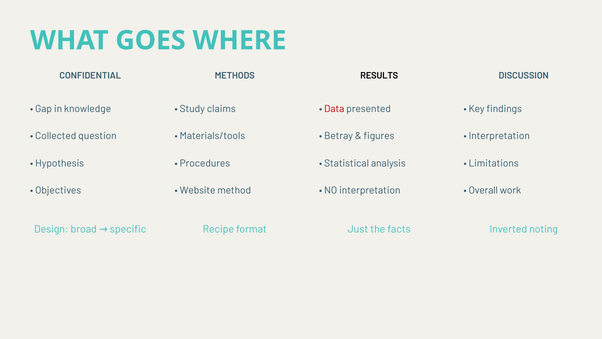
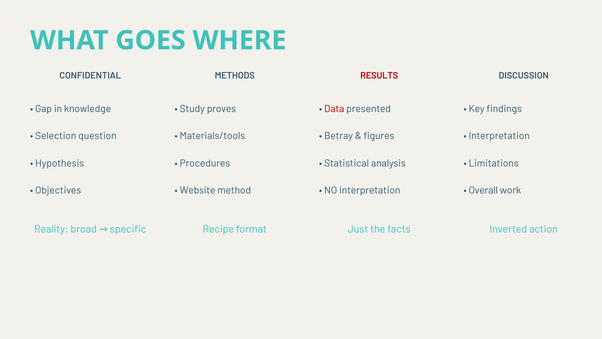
RESULTS colour: black -> red (379, 76)
claims: claims -> proves (221, 109)
Collected: Collected -> Selection (56, 136)
Design: Design -> Reality (51, 229)
noting: noting -> action (544, 229)
